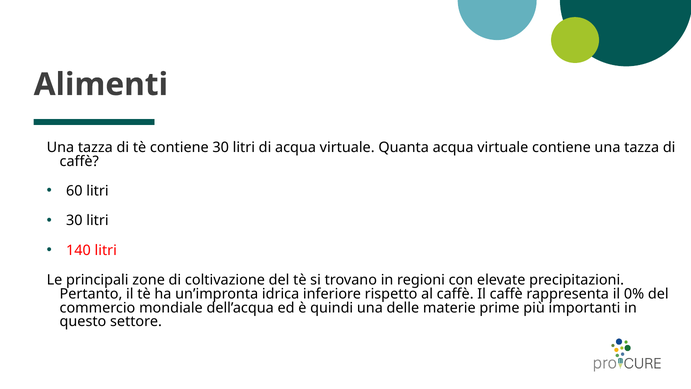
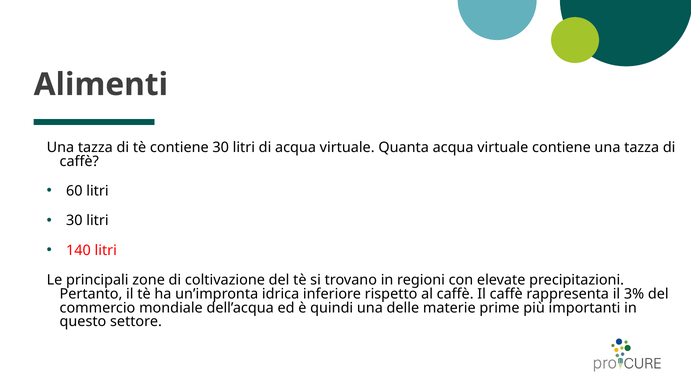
0%: 0% -> 3% (634, 294)
